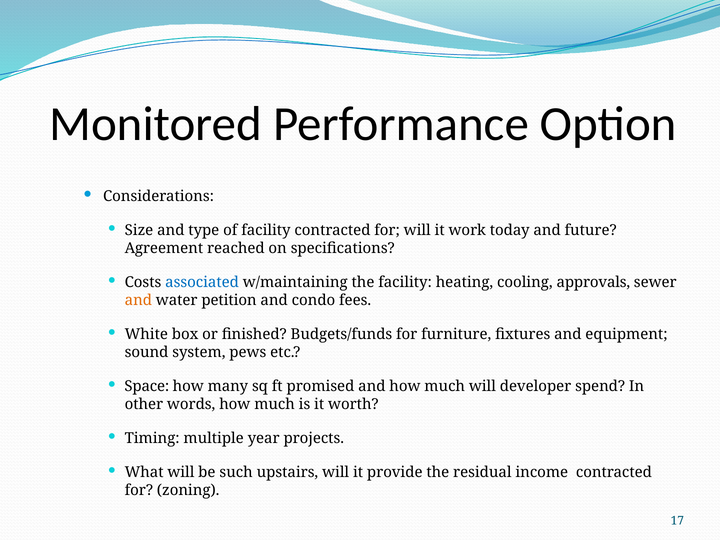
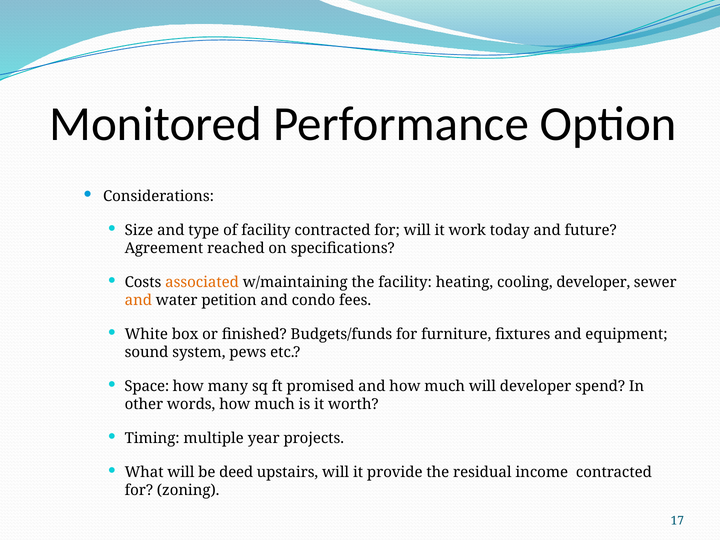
associated colour: blue -> orange (202, 282)
cooling approvals: approvals -> developer (593, 282)
such: such -> deed (236, 472)
